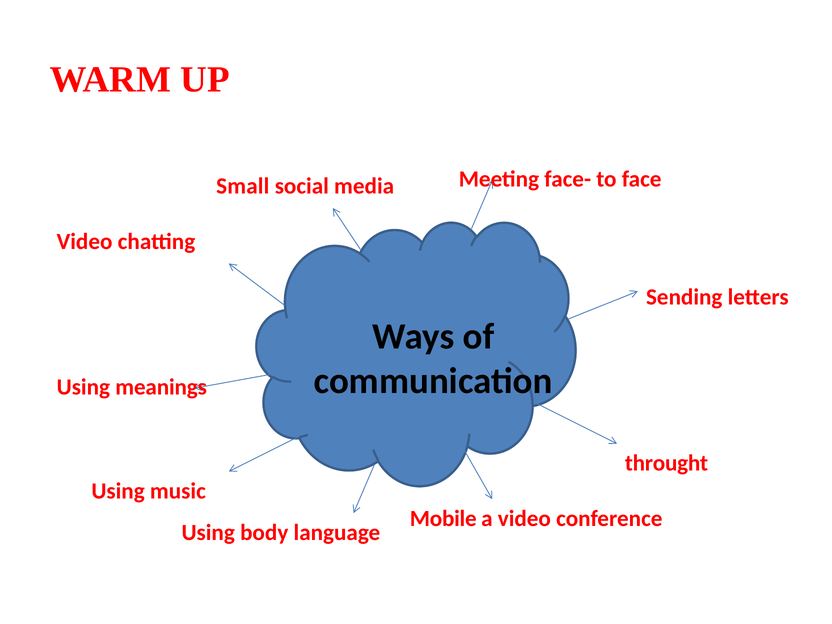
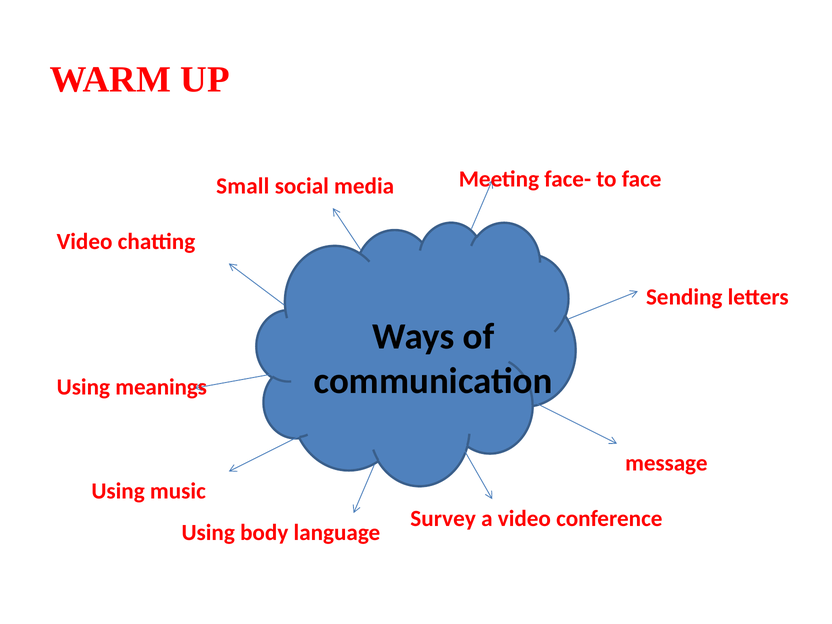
throught: throught -> message (666, 463)
Mobile: Mobile -> Survey (443, 519)
